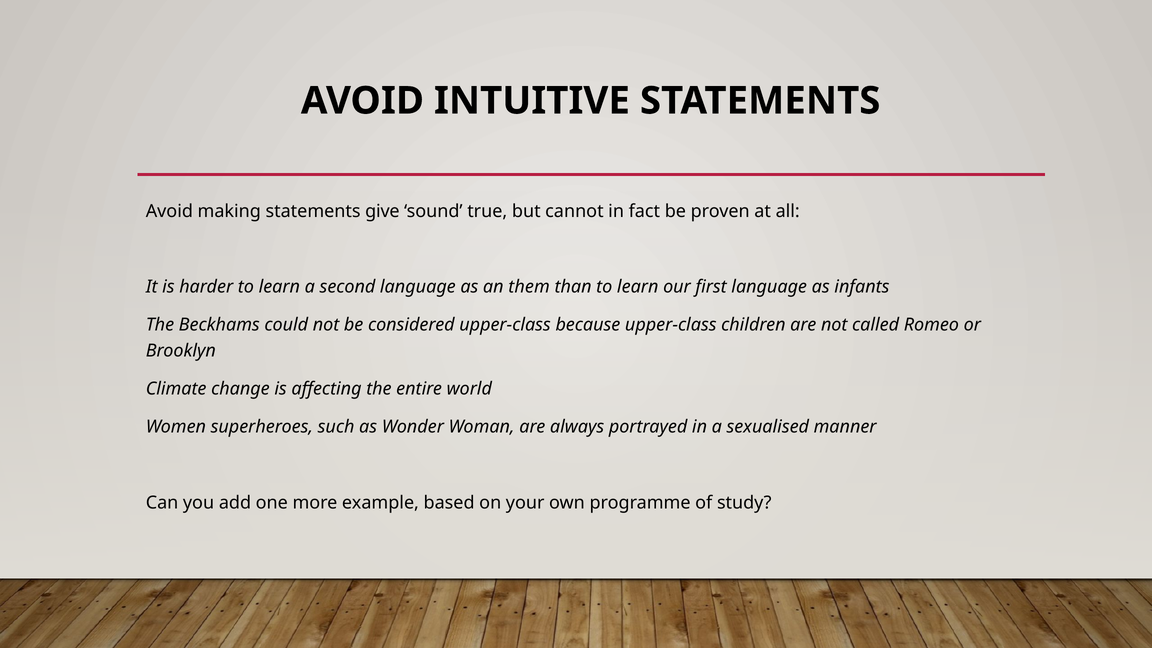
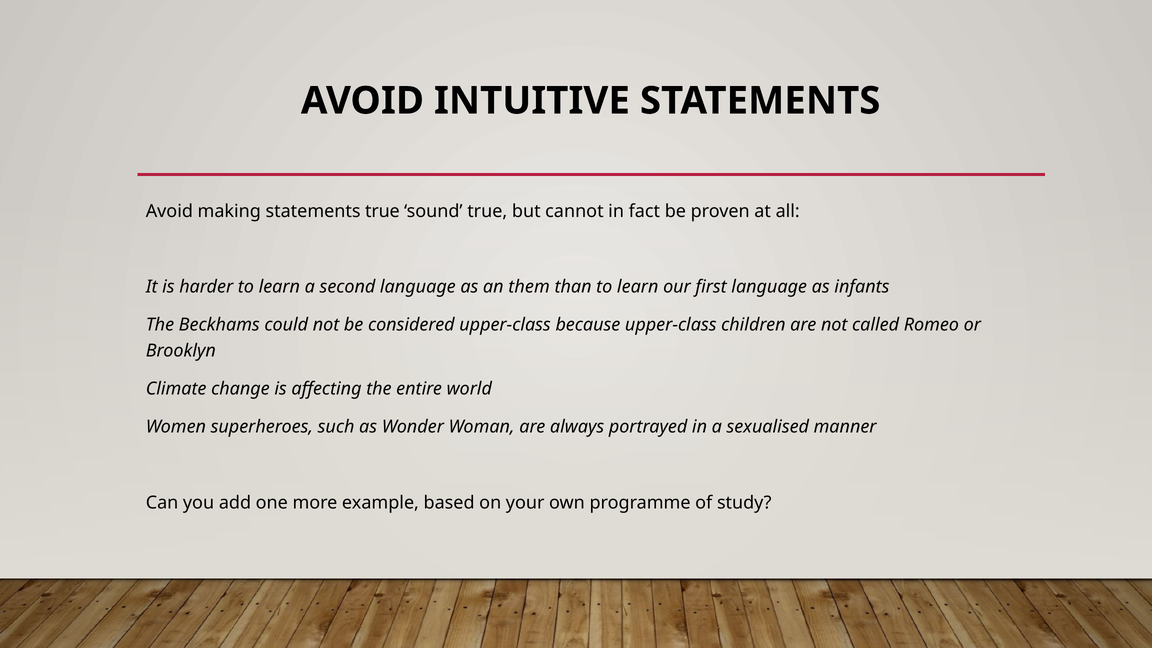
statements give: give -> true (382, 211)
